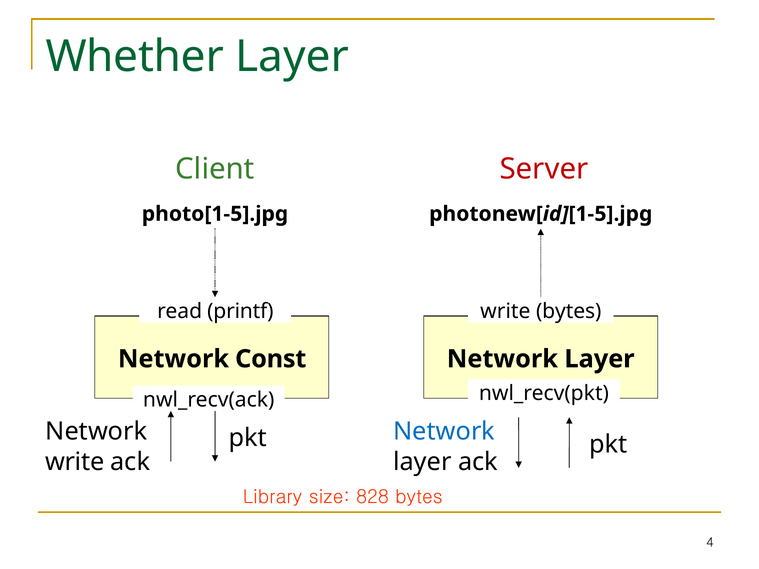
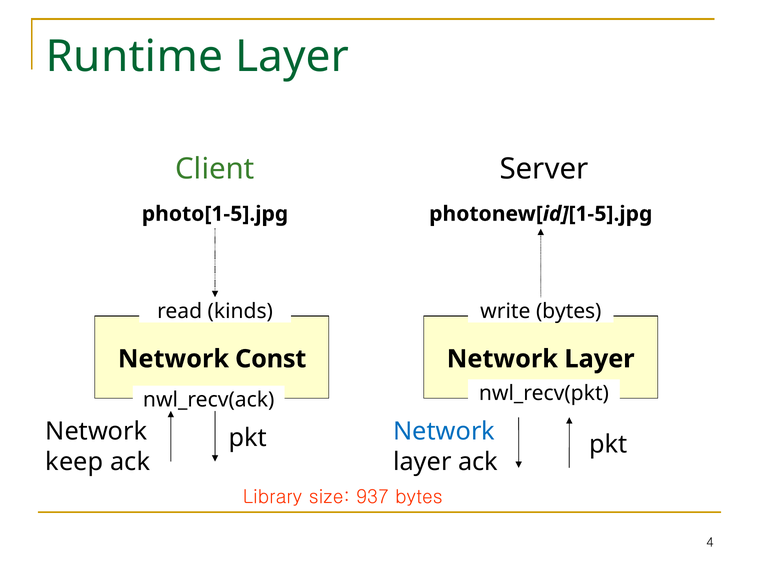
Whether: Whether -> Runtime (134, 57)
Server colour: red -> black (544, 169)
printf: printf -> kinds (240, 311)
write: write -> keep (74, 462)
828: 828 -> 937 (373, 497)
